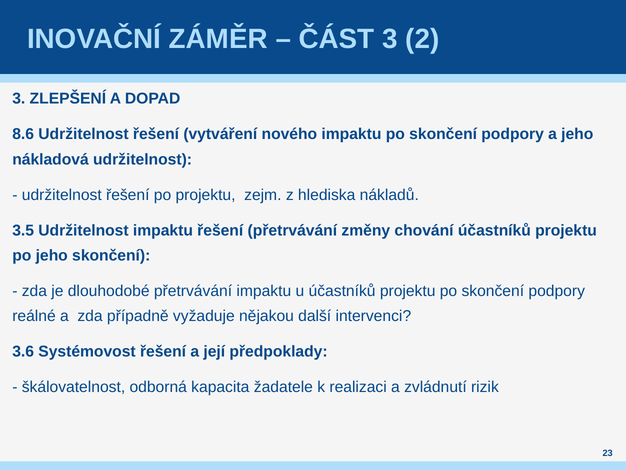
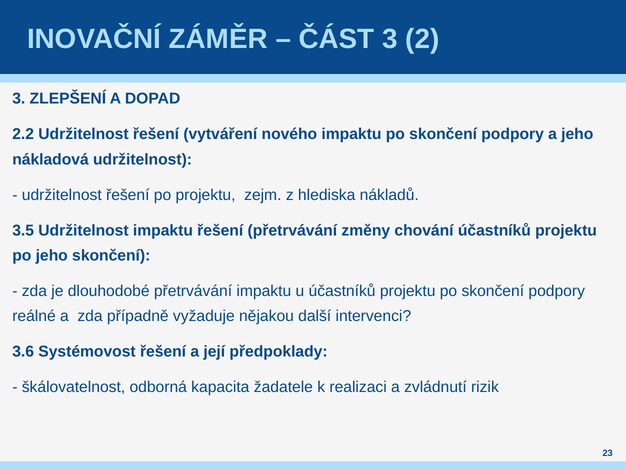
8.6: 8.6 -> 2.2 (23, 134)
